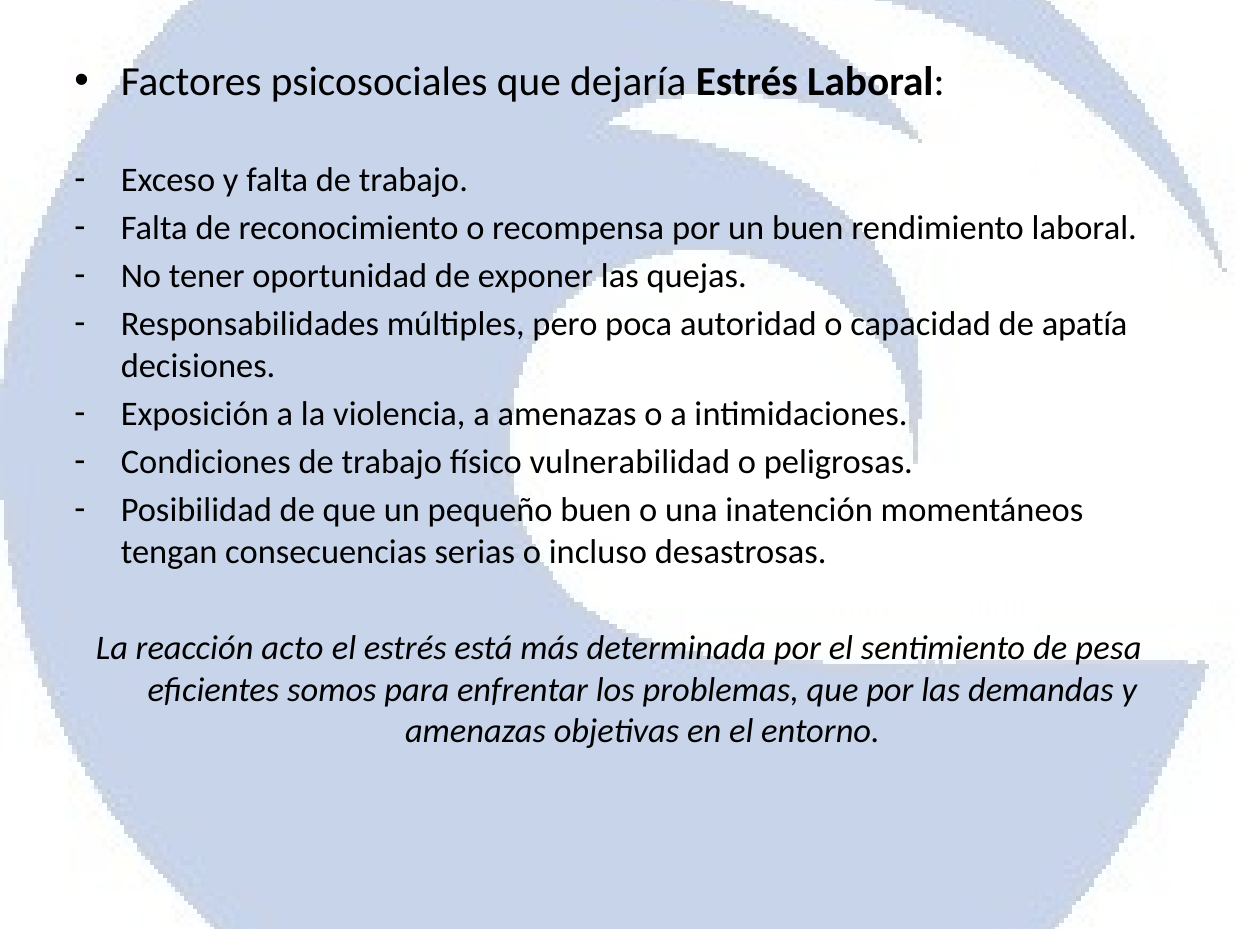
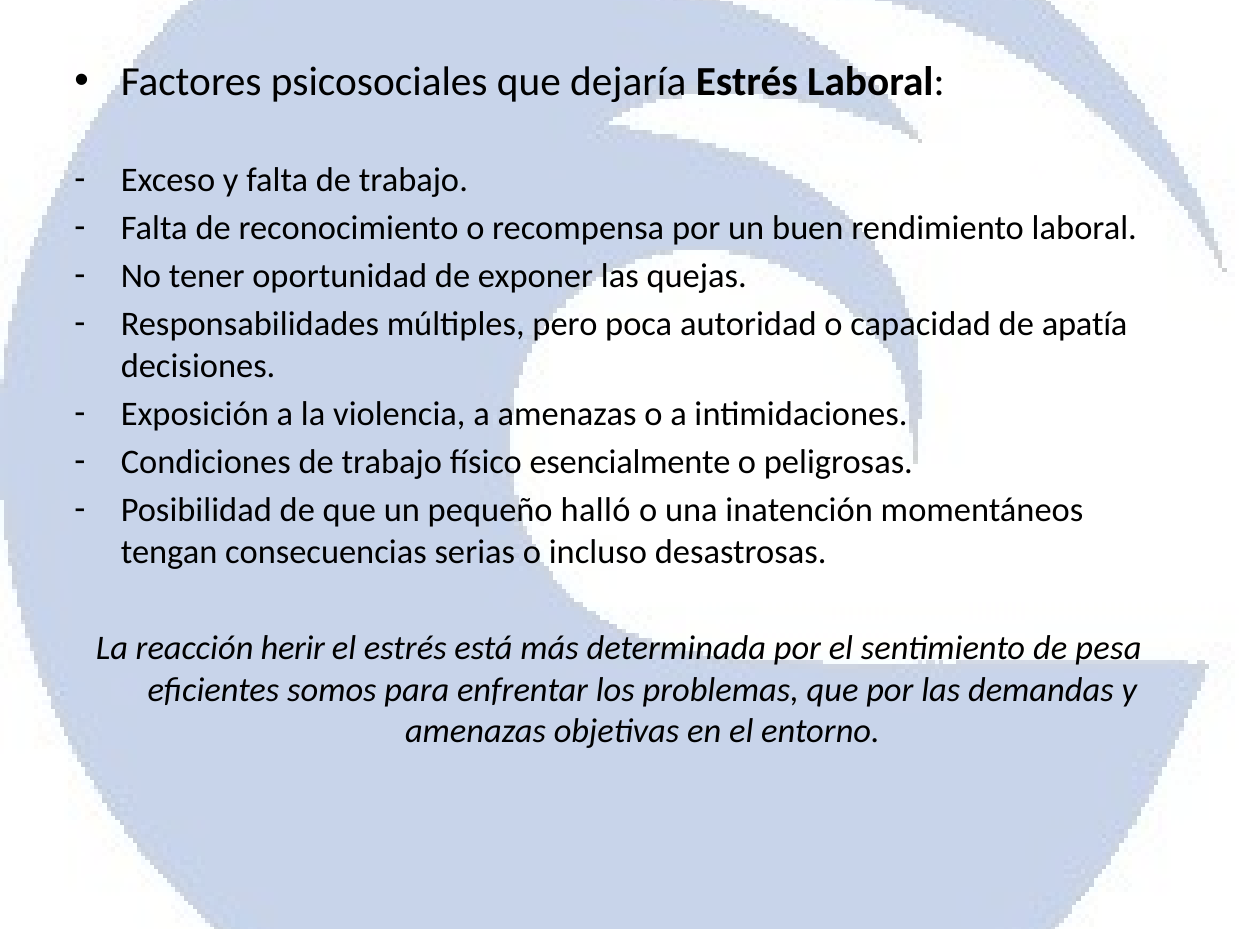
vulnerabilidad: vulnerabilidad -> esencialmente (630, 462)
pequeño buen: buen -> halló (596, 511)
acto: acto -> herir (293, 649)
